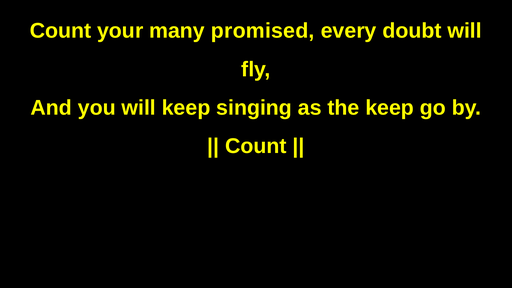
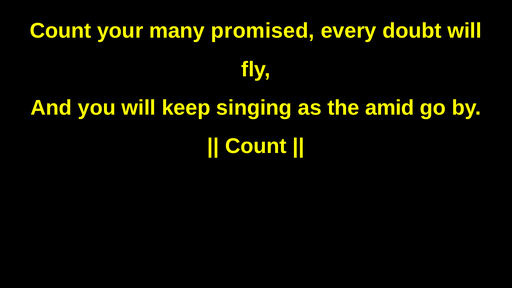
the keep: keep -> amid (390, 108)
